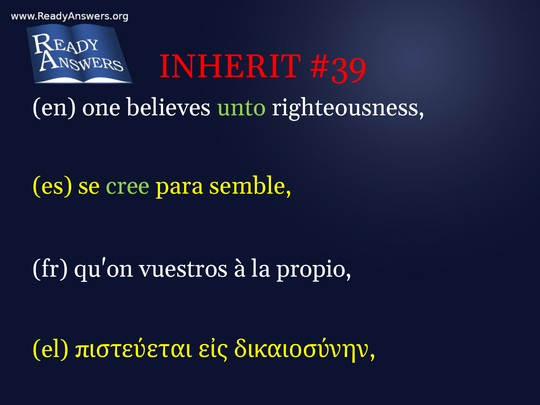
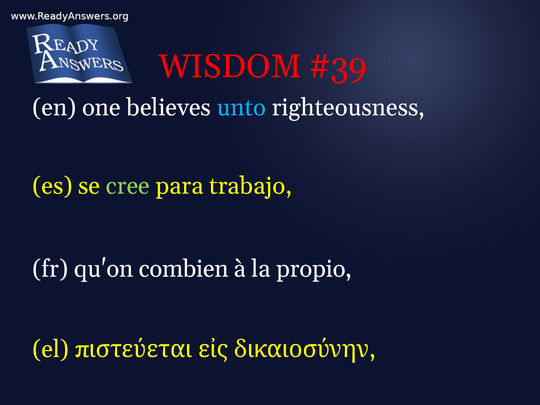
INHERIT: INHERIT -> WISDOM (230, 67)
unto colour: light green -> light blue (241, 108)
semble: semble -> trabajo (251, 186)
vuestros: vuestros -> combien (184, 269)
